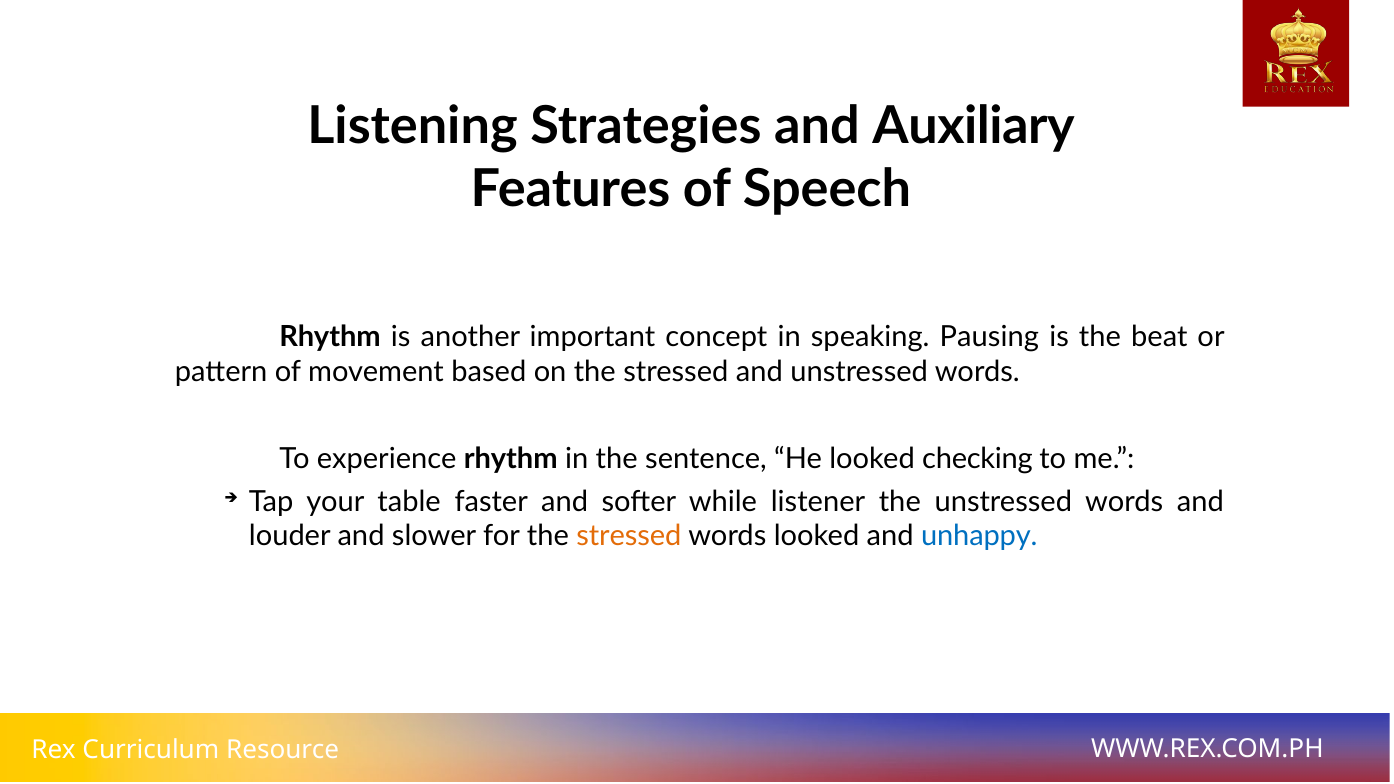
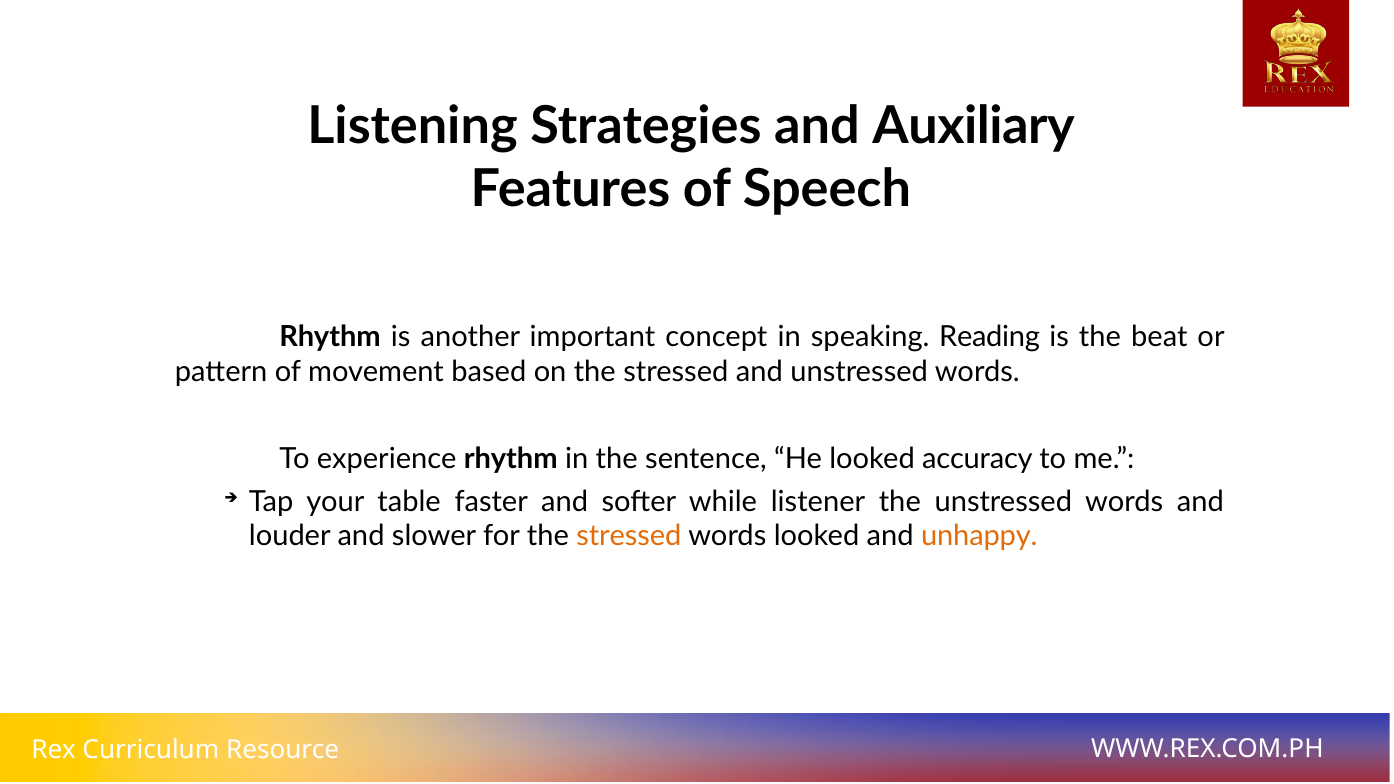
Pausing: Pausing -> Reading (990, 337)
checking: checking -> accuracy (977, 458)
unhappy colour: blue -> orange (979, 536)
